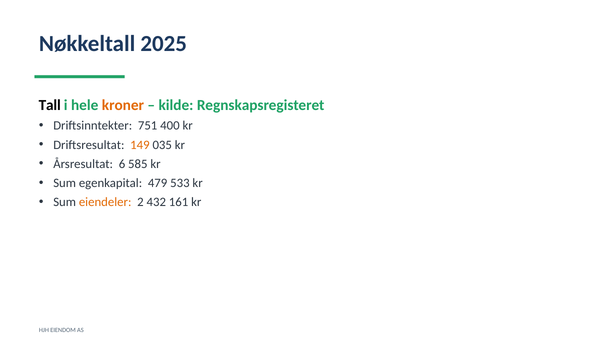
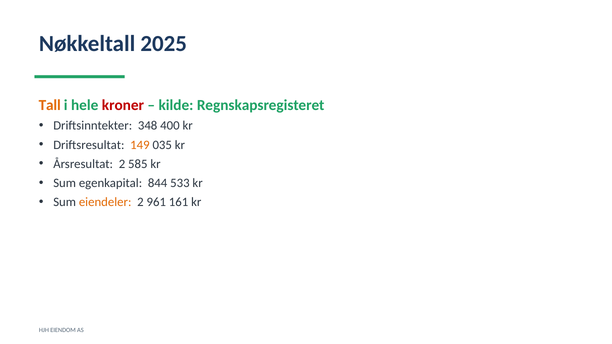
Tall colour: black -> orange (50, 105)
kroner colour: orange -> red (123, 105)
751: 751 -> 348 (148, 126)
Årsresultat 6: 6 -> 2 (122, 164)
479: 479 -> 844 (158, 183)
432: 432 -> 961 (156, 202)
